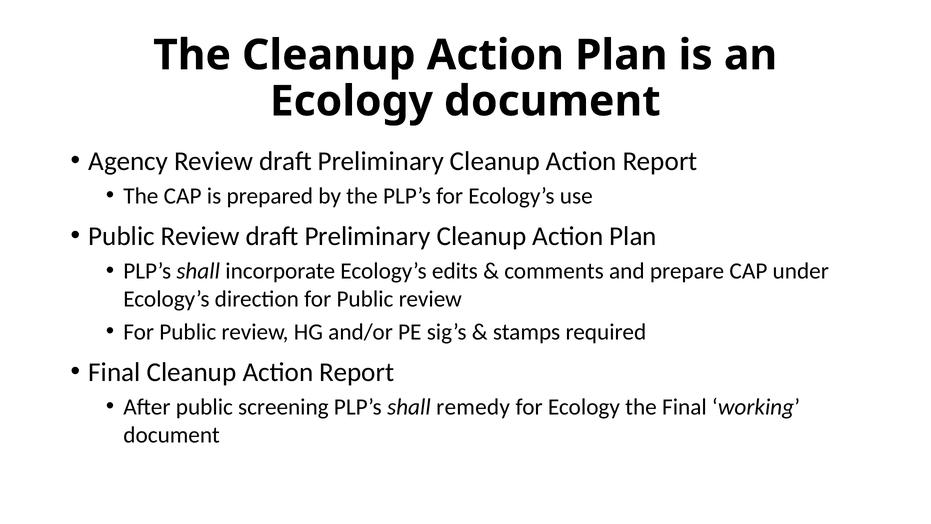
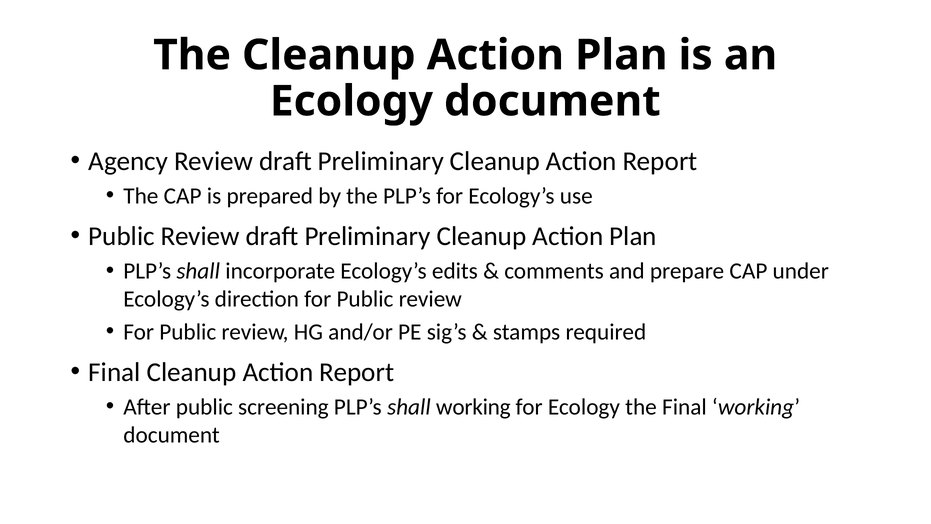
shall remedy: remedy -> working (473, 407)
